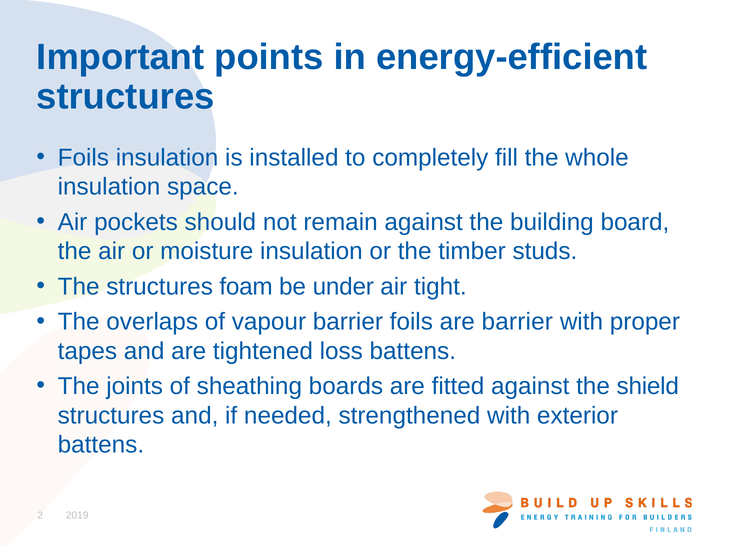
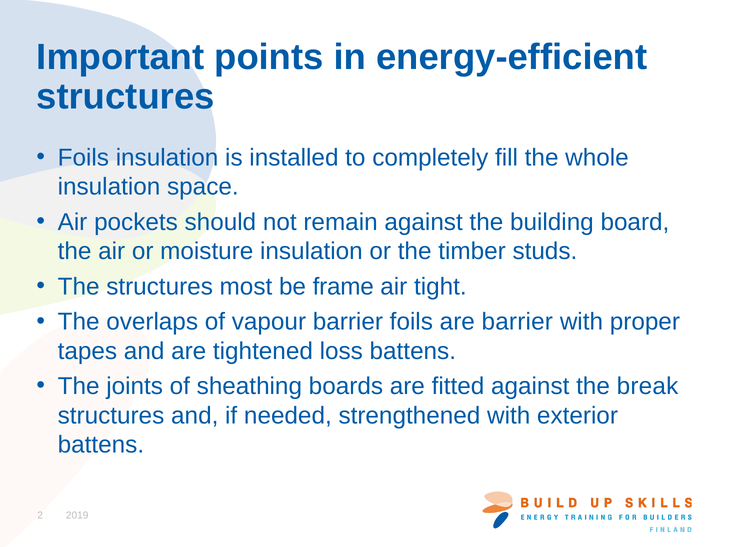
foam: foam -> most (246, 286)
under: under -> frame (343, 286)
shield: shield -> break (648, 386)
